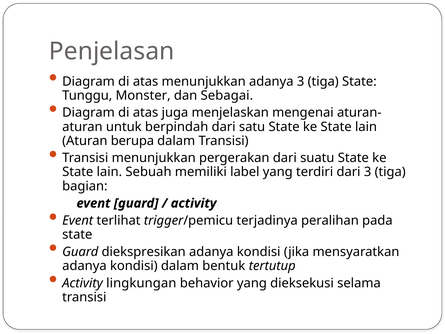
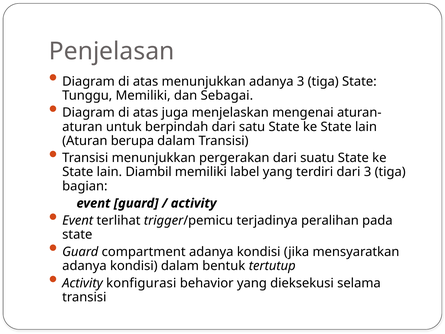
Tunggu Monster: Monster -> Memiliki (143, 95)
Sebuah: Sebuah -> Diambil (149, 172)
diekspresikan: diekspresikan -> compartment (144, 252)
lingkungan: lingkungan -> konfigurasi (141, 283)
